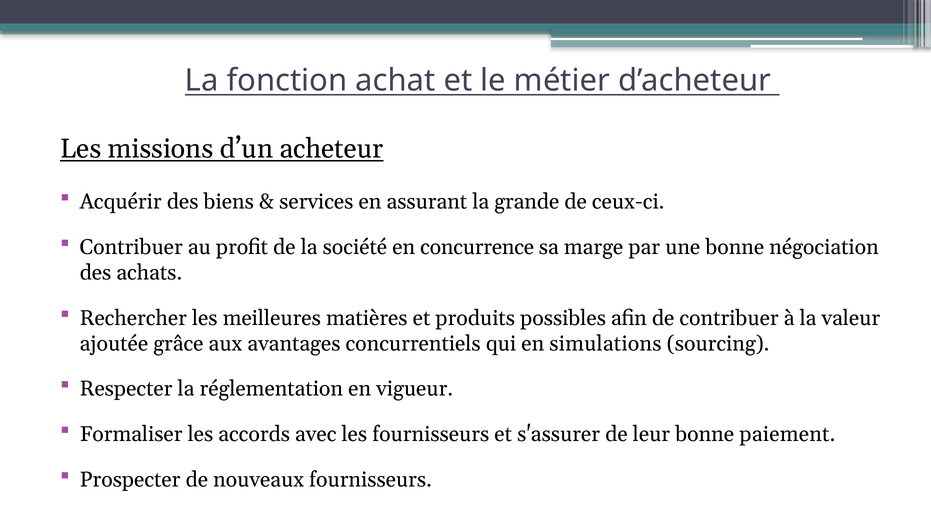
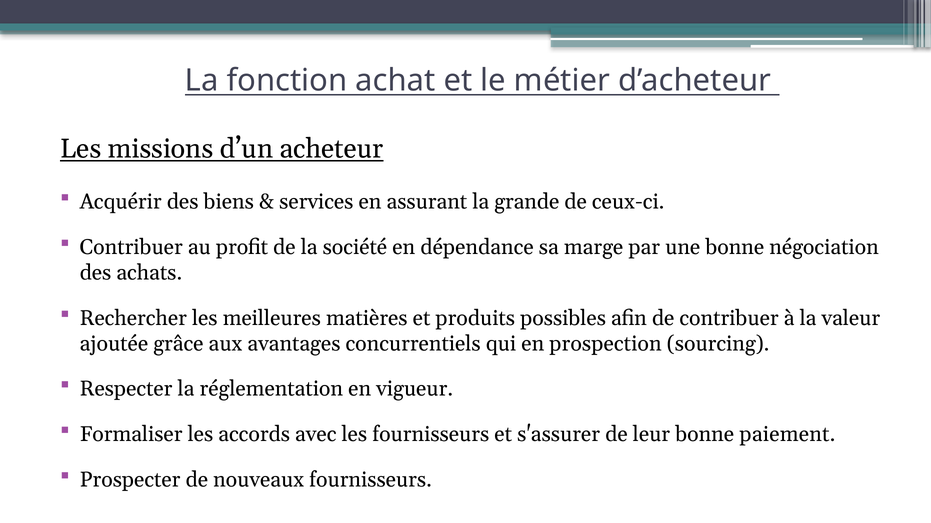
concurrence: concurrence -> dépendance (477, 247)
simulations: simulations -> prospection (605, 344)
